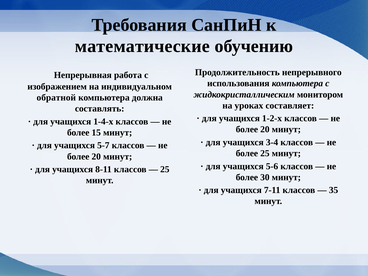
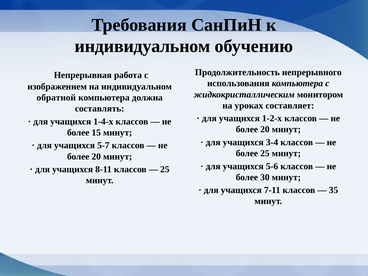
математические: математические -> индивидуальном (143, 46)
